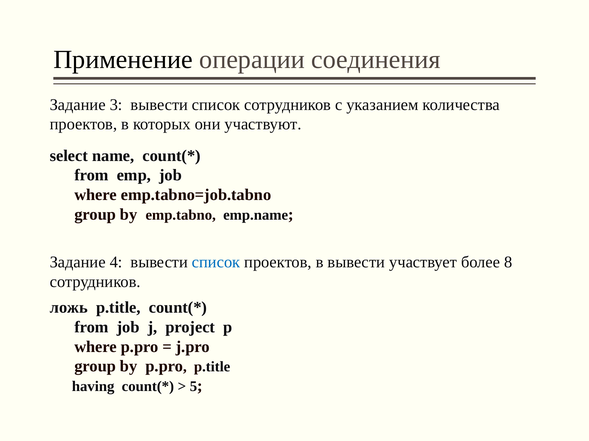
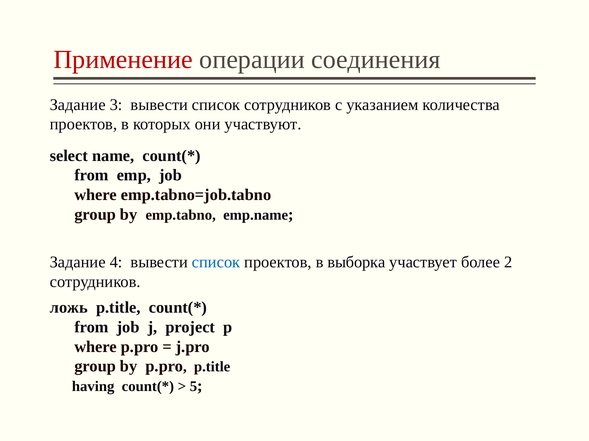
Применение colour: black -> red (123, 60)
в вывести: вывести -> выборка (356, 263)
8: 8 -> 2 (508, 263)
